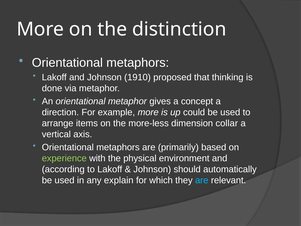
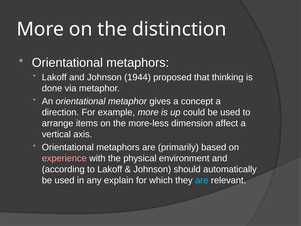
1910: 1910 -> 1944 (137, 77)
collar: collar -> affect (227, 123)
experience colour: light green -> pink (64, 158)
